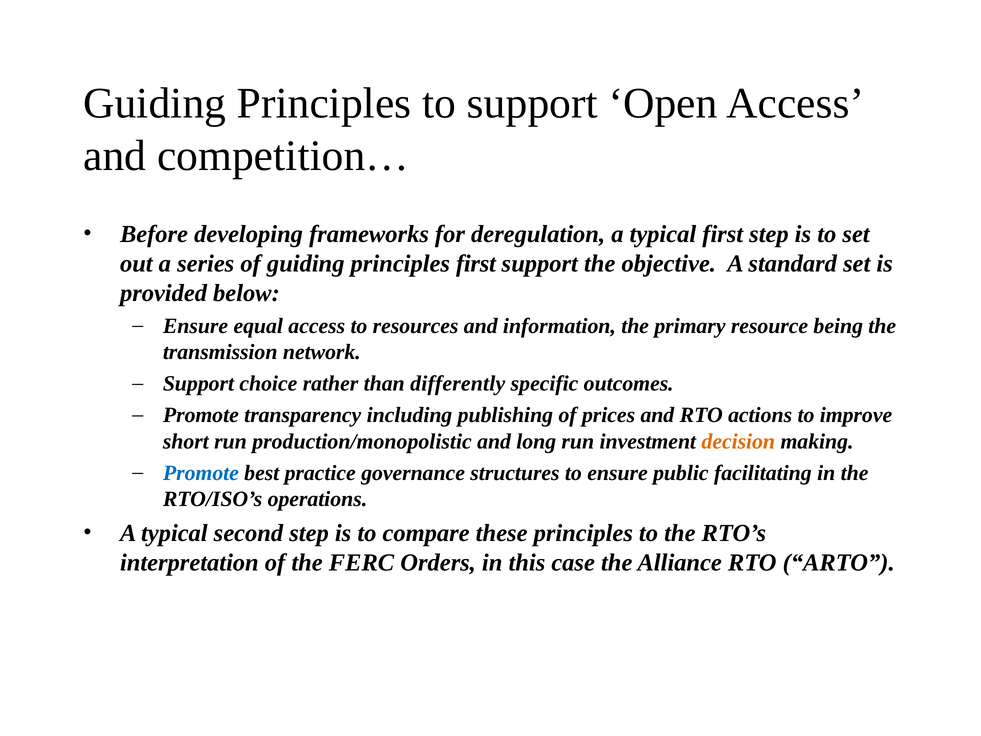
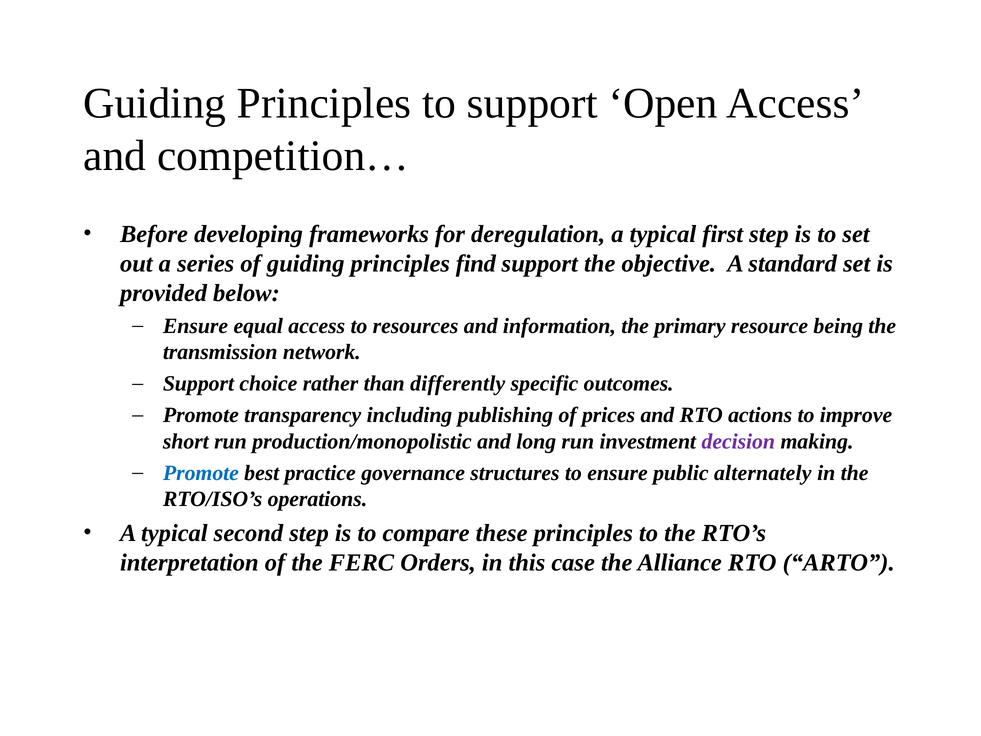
principles first: first -> find (476, 263)
decision colour: orange -> purple (738, 441)
facilitating: facilitating -> alternately (763, 473)
